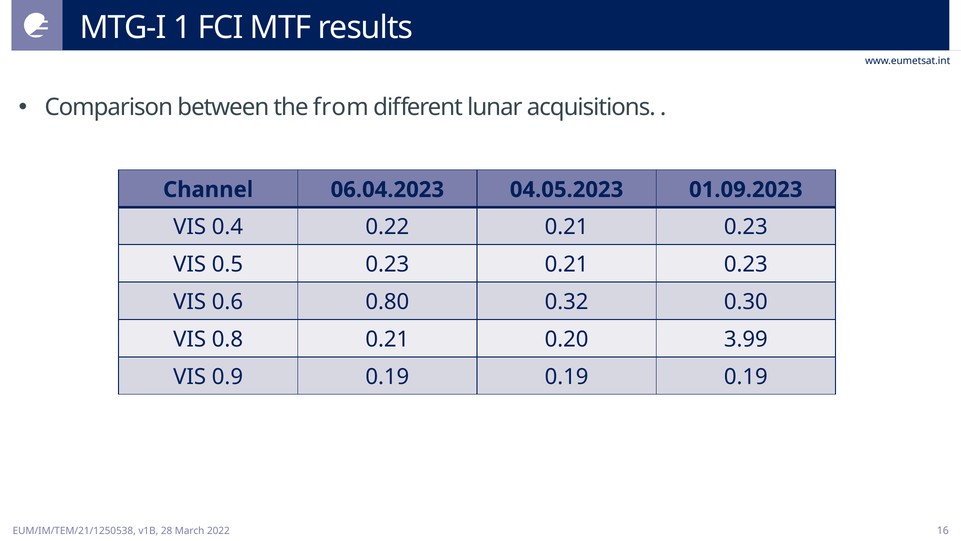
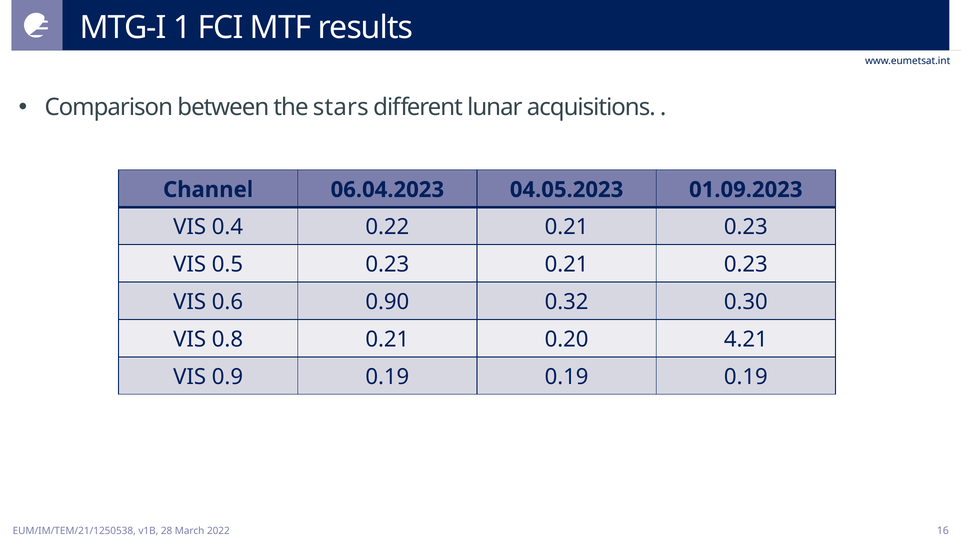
from: from -> stars (341, 107)
0.80: 0.80 -> 0.90 (387, 302)
3.99: 3.99 -> 4.21 (746, 339)
